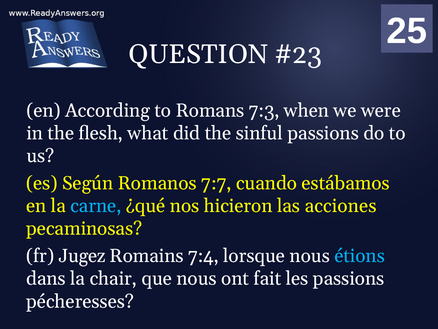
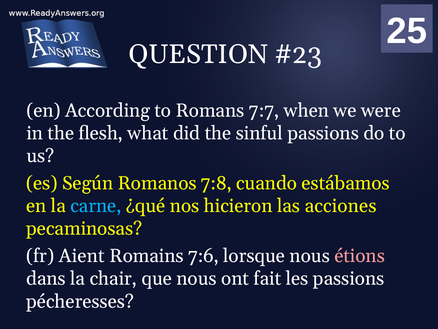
7:3: 7:3 -> 7:7 (264, 110)
7:7: 7:7 -> 7:8 (216, 183)
Jugez: Jugez -> Aient (82, 256)
7:4: 7:4 -> 7:6 (204, 256)
étions colour: light blue -> pink (360, 256)
